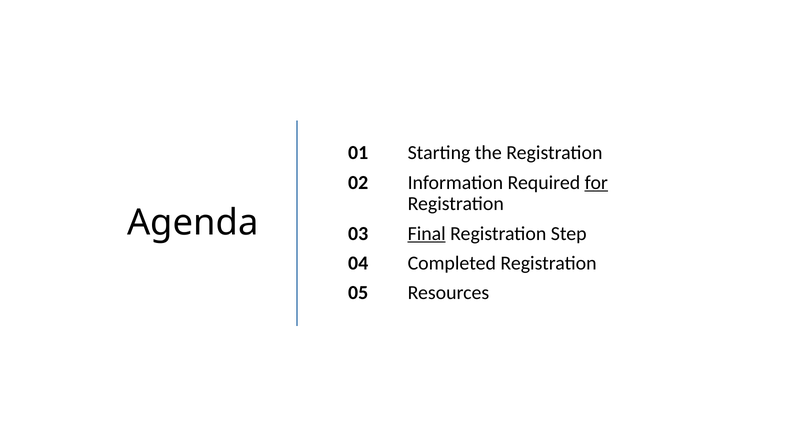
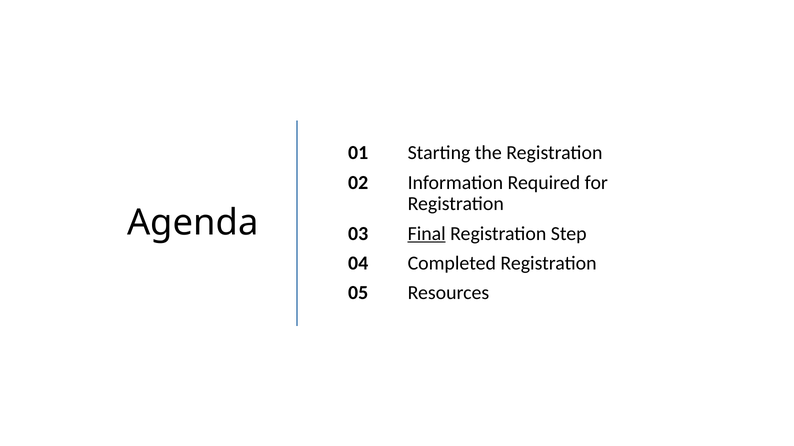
for underline: present -> none (596, 183)
